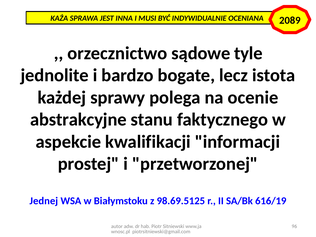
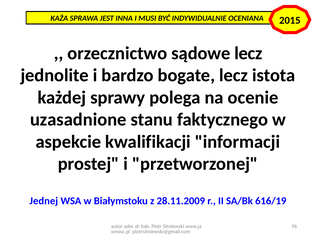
2089: 2089 -> 2015 (290, 20)
sądowe tyle: tyle -> lecz (248, 53)
abstrakcyjne: abstrakcyjne -> uzasadnione (78, 120)
98.69.5125: 98.69.5125 -> 28.11.2009 (181, 201)
